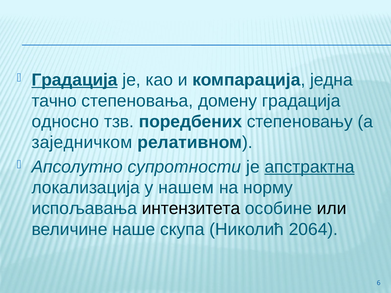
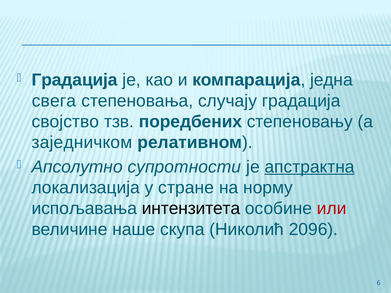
Градација underline: present -> none (75, 80)
тачно: тачно -> свега (54, 101)
домену: домену -> случају (227, 101)
односно: односно -> својство (65, 122)
нашем: нашем -> стране (186, 188)
или colour: black -> red (332, 209)
2064: 2064 -> 2096 (313, 230)
